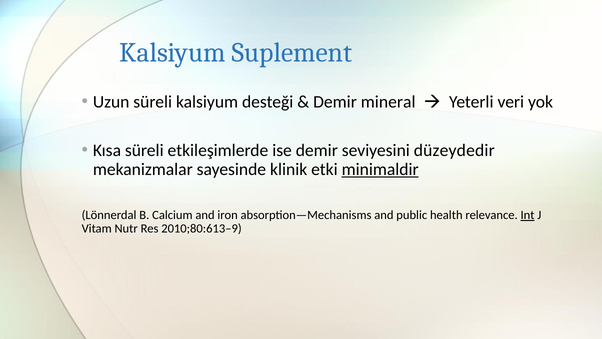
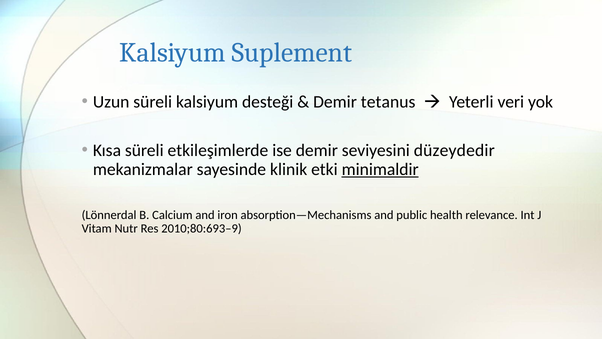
mineral: mineral -> tetanus (388, 102)
Int underline: present -> none (528, 215)
2010;80:613–9: 2010;80:613–9 -> 2010;80:693–9 (201, 228)
